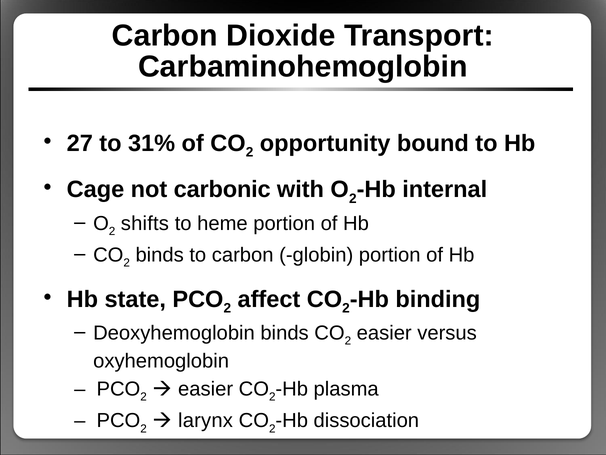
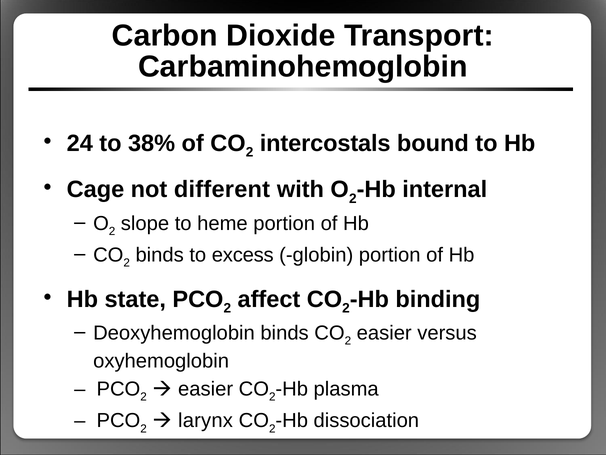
27: 27 -> 24 (80, 143)
31%: 31% -> 38% (152, 143)
opportunity: opportunity -> intercostals (325, 143)
carbonic: carbonic -> different (222, 189)
shifts: shifts -> slope (145, 223)
to carbon: carbon -> excess (243, 255)
